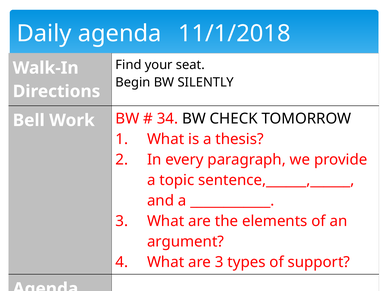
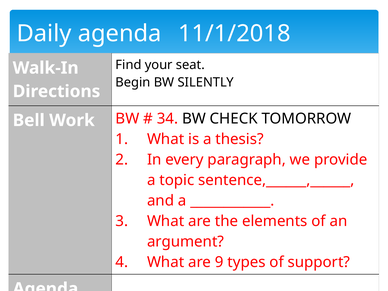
are 3: 3 -> 9 (219, 262)
